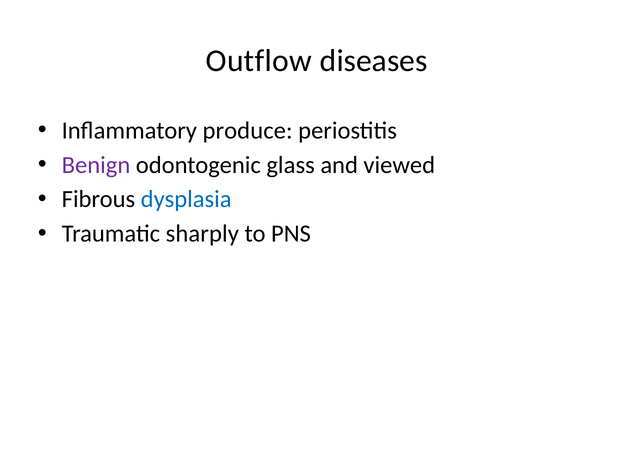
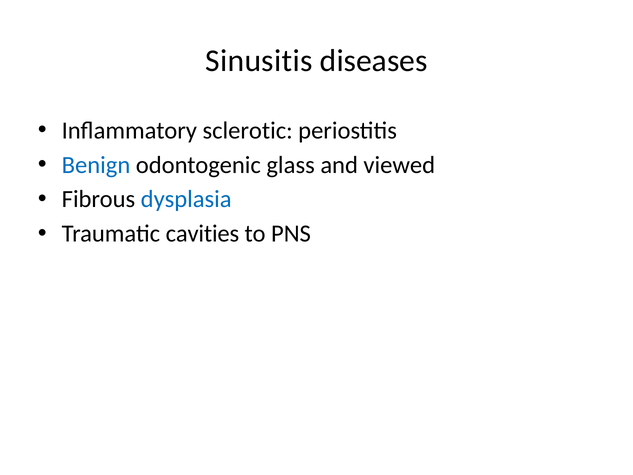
Outflow: Outflow -> Sinusitis (259, 61)
produce: produce -> sclerotic (248, 130)
Benign colour: purple -> blue (96, 165)
sharply: sharply -> cavities (202, 234)
